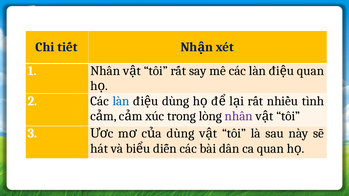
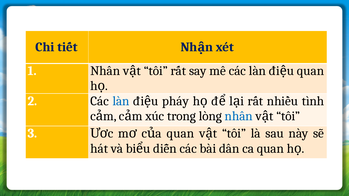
dùng: dùng -> pháy (176, 101)
nhân colour: purple -> blue (239, 116)
dùng: dùng -> quan (180, 134)
